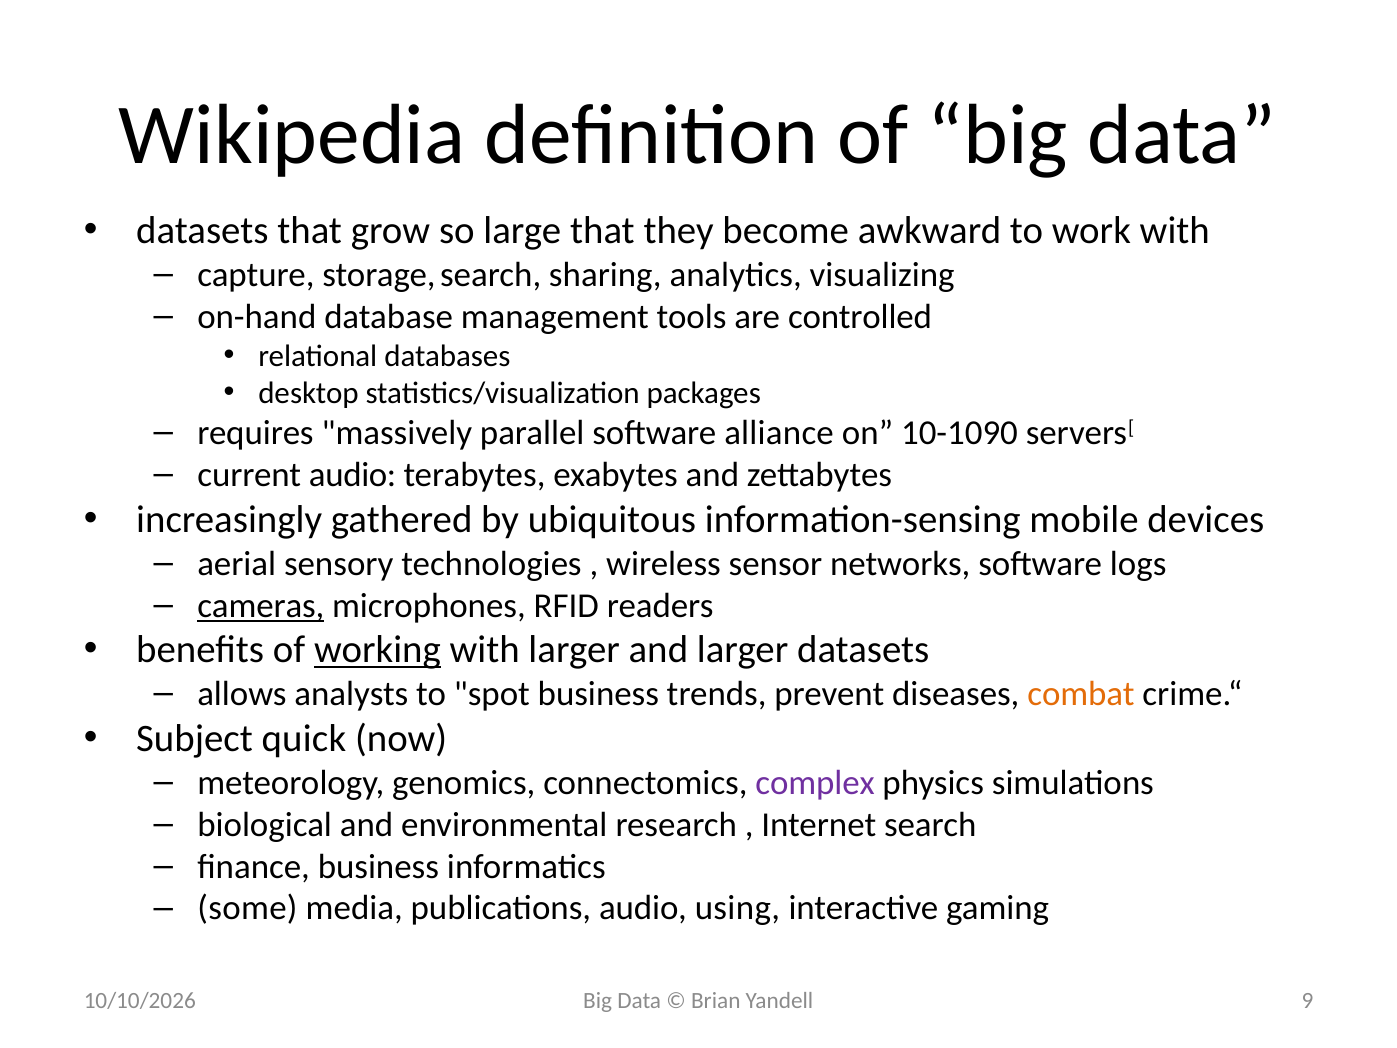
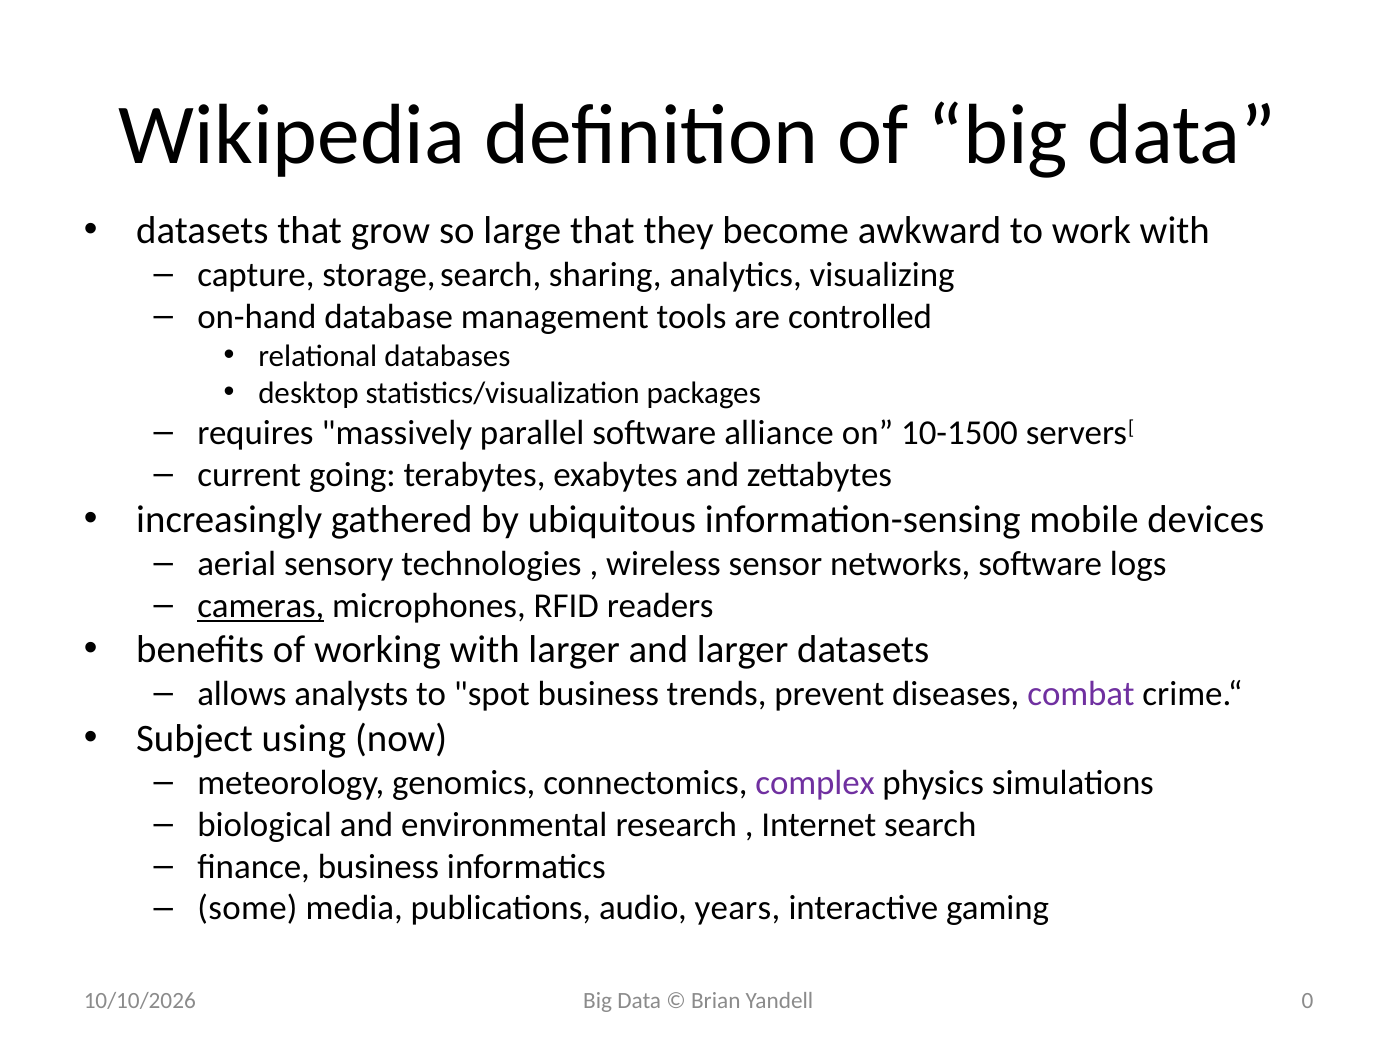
10-1090: 10-1090 -> 10-1500 (960, 433)
current audio: audio -> going (352, 475)
working underline: present -> none (377, 650)
combat colour: orange -> purple (1081, 694)
quick: quick -> using (304, 738)
using: using -> years (737, 908)
9: 9 -> 0 (1307, 1000)
